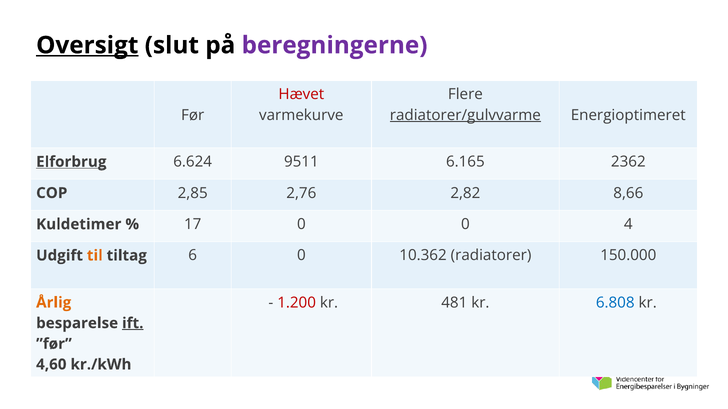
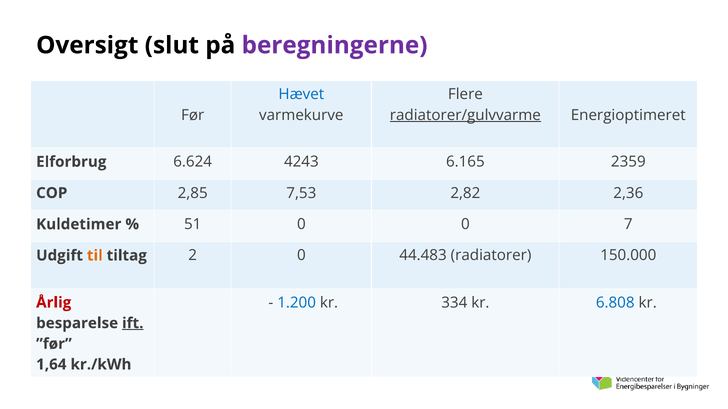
Oversigt underline: present -> none (87, 45)
Hævet colour: red -> blue (301, 95)
Elforbrug underline: present -> none (71, 162)
9511: 9511 -> 4243 (301, 162)
2362: 2362 -> 2359 (628, 162)
2,76: 2,76 -> 7,53 (301, 193)
8,66: 8,66 -> 2,36 (628, 193)
17: 17 -> 51 (193, 225)
4: 4 -> 7 (628, 225)
6: 6 -> 2 (193, 256)
10.362: 10.362 -> 44.483 (423, 256)
Årlig colour: orange -> red (54, 303)
1.200 colour: red -> blue (297, 303)
481: 481 -> 334 (454, 303)
4,60: 4,60 -> 1,64 (51, 365)
